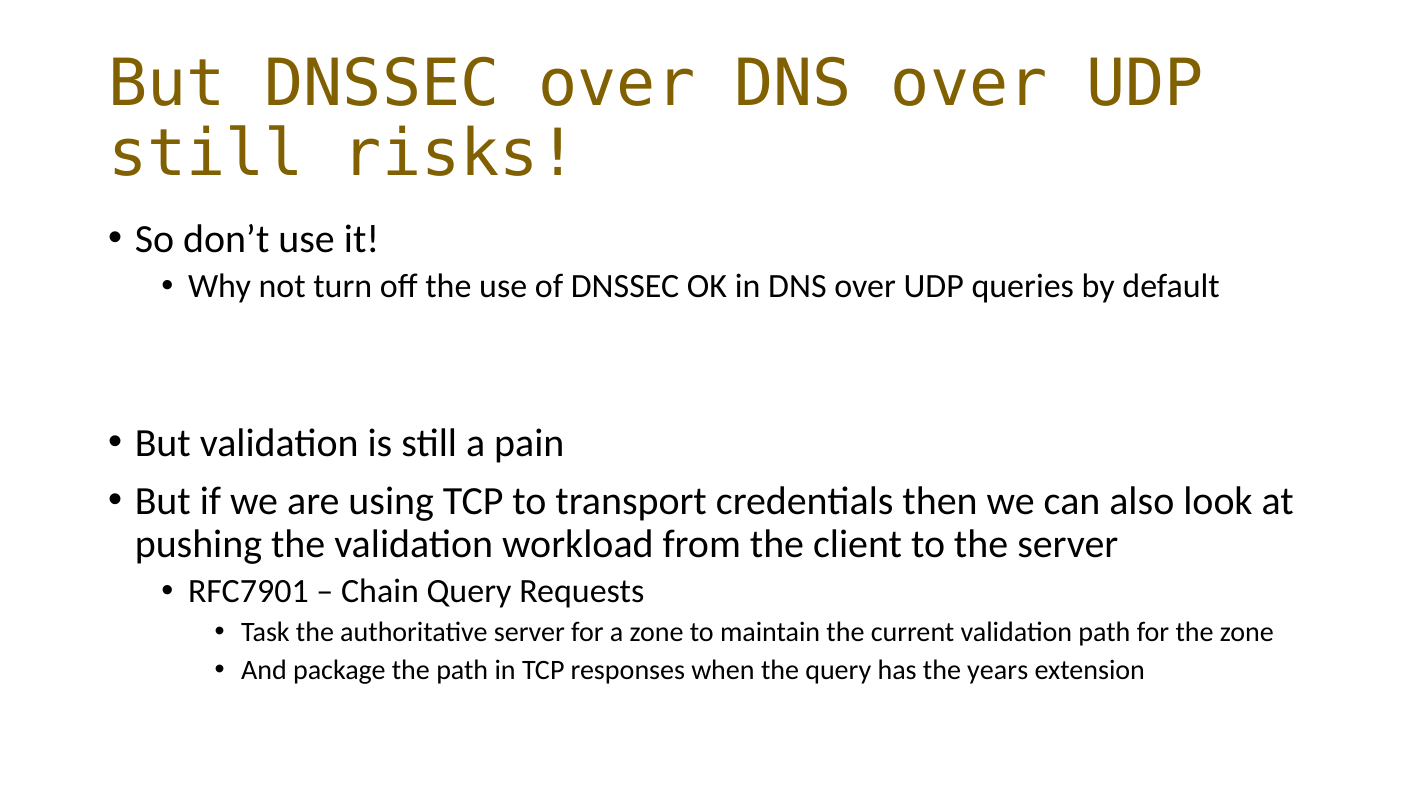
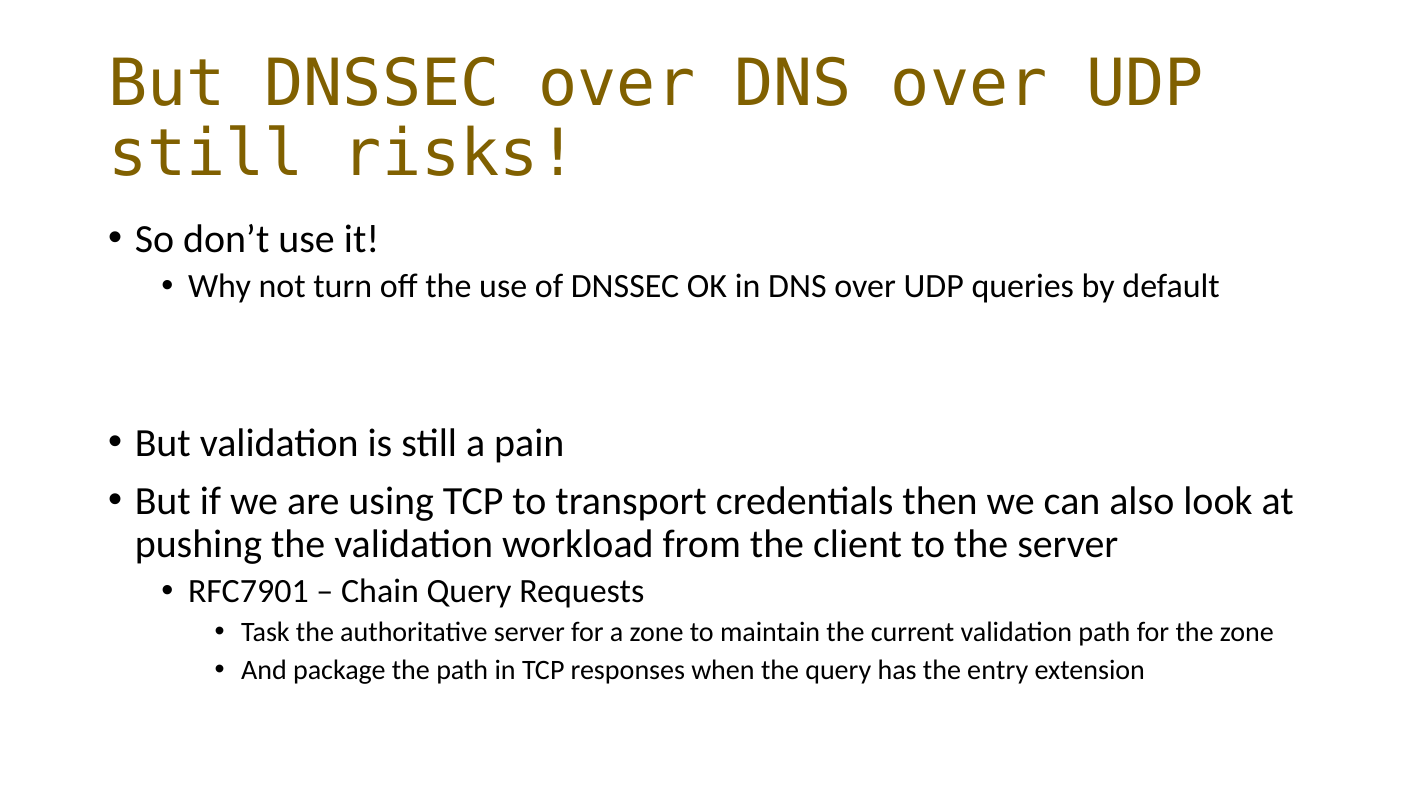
years: years -> entry (998, 670)
